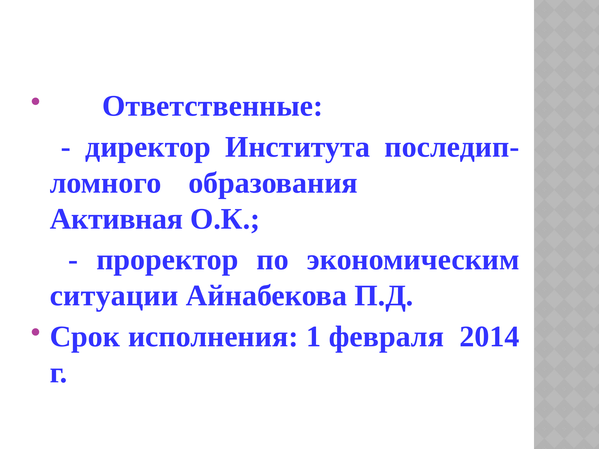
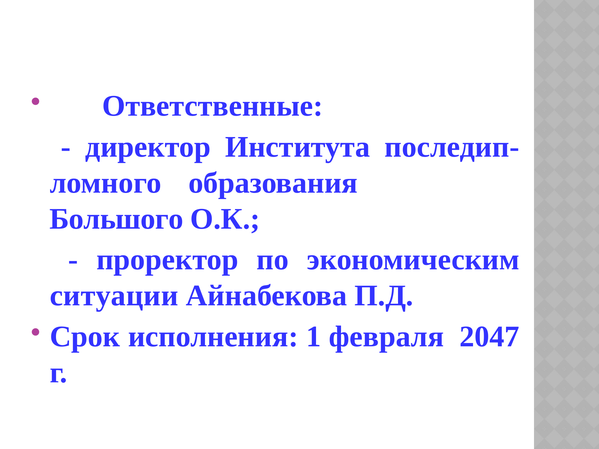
Активная: Активная -> Большого (116, 219)
2014: 2014 -> 2047 (489, 337)
